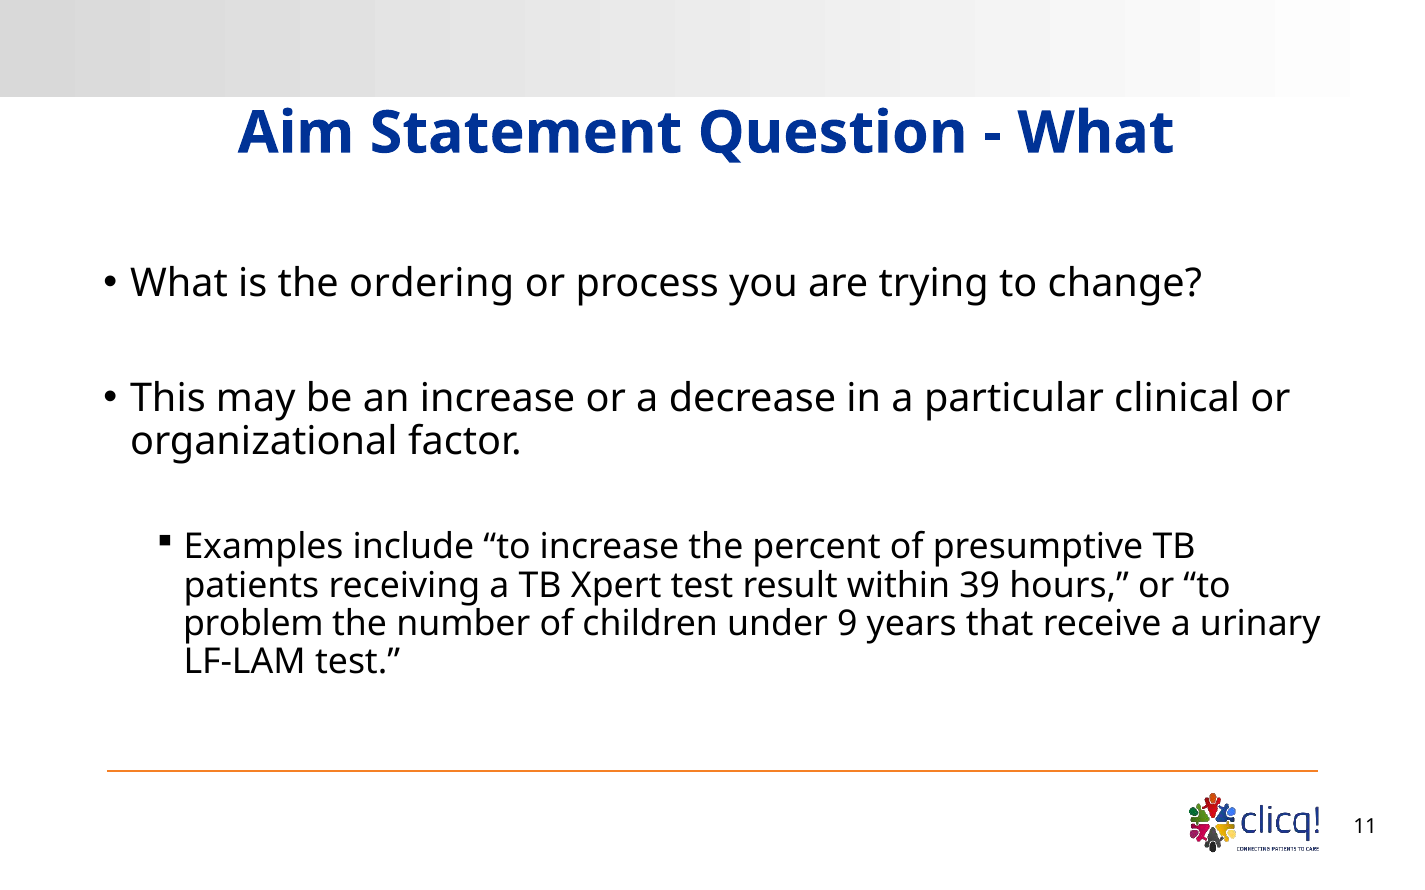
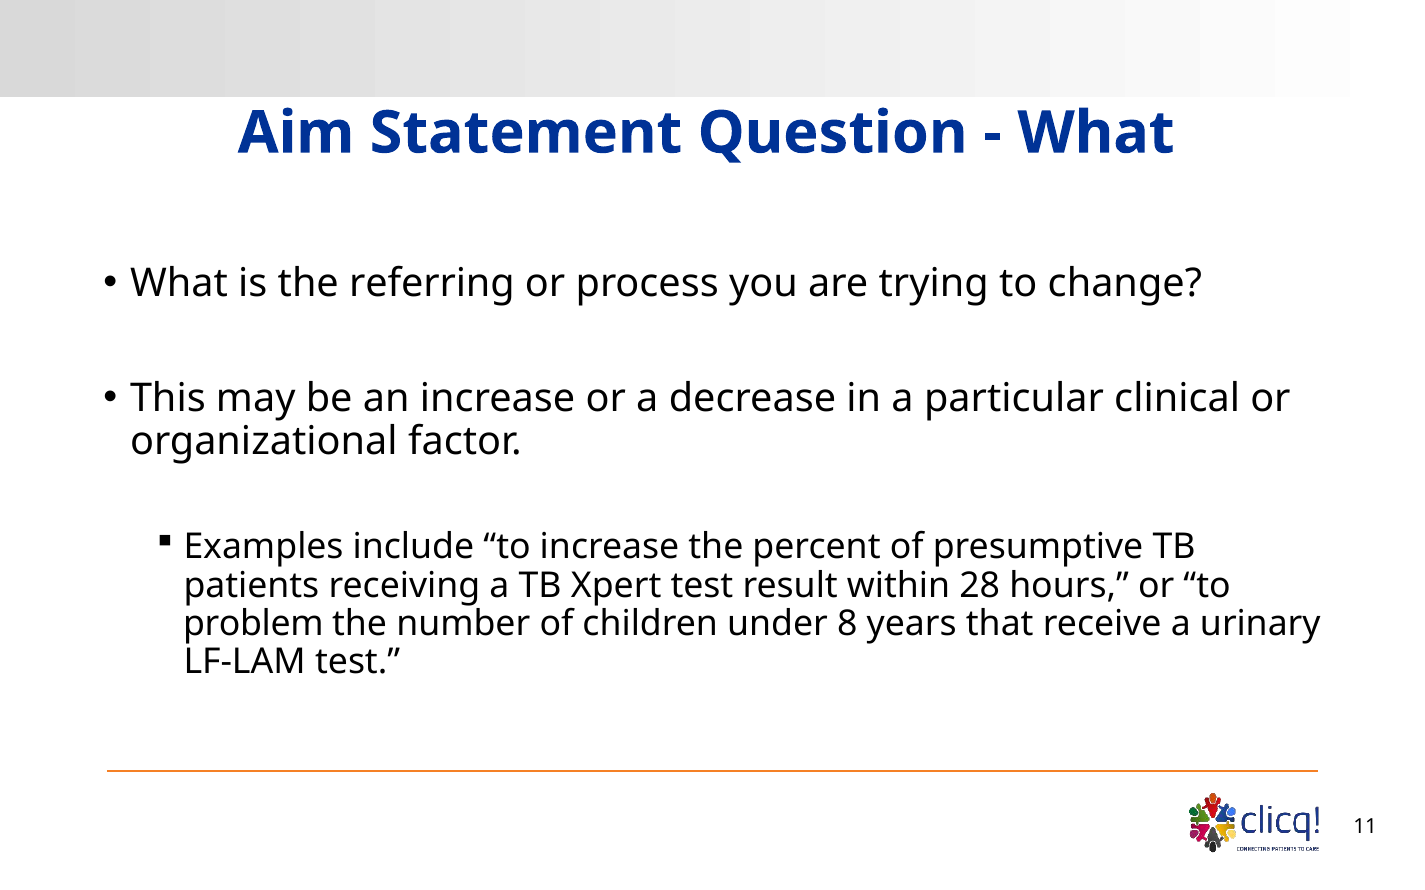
ordering: ordering -> referring (432, 284)
39: 39 -> 28 (980, 586)
9: 9 -> 8 (847, 624)
